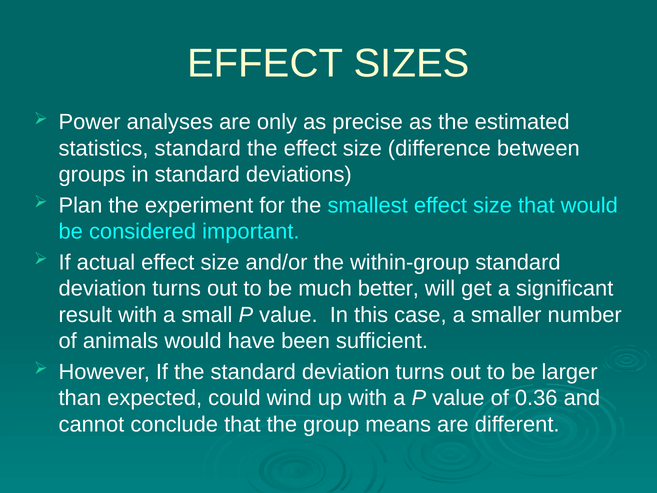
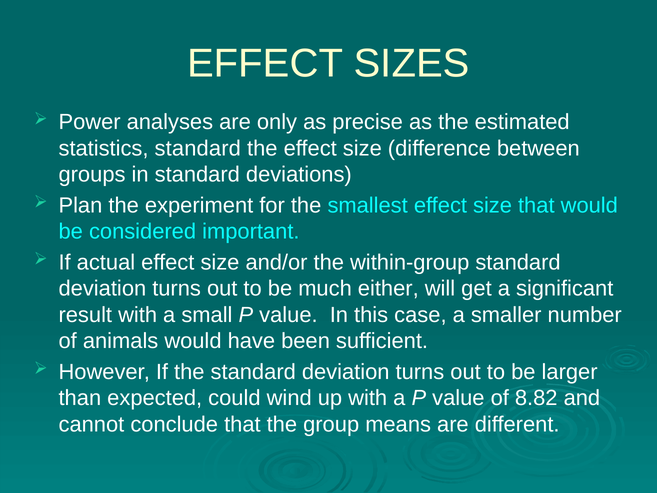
better: better -> either (388, 288)
0.36: 0.36 -> 8.82 (536, 398)
